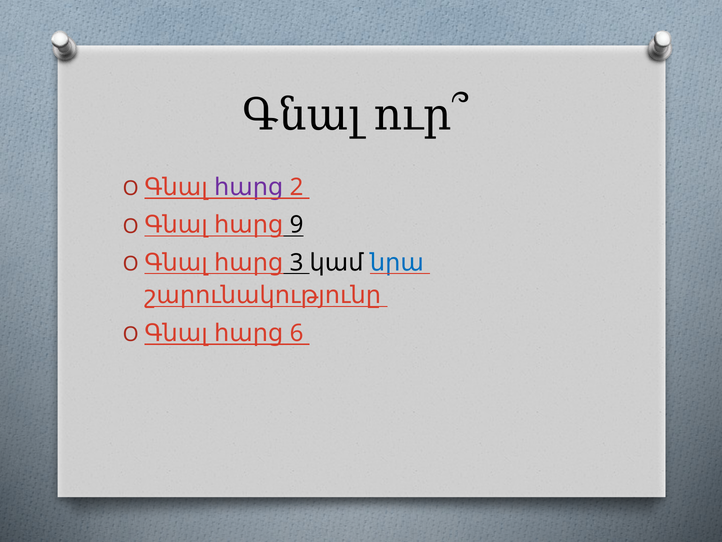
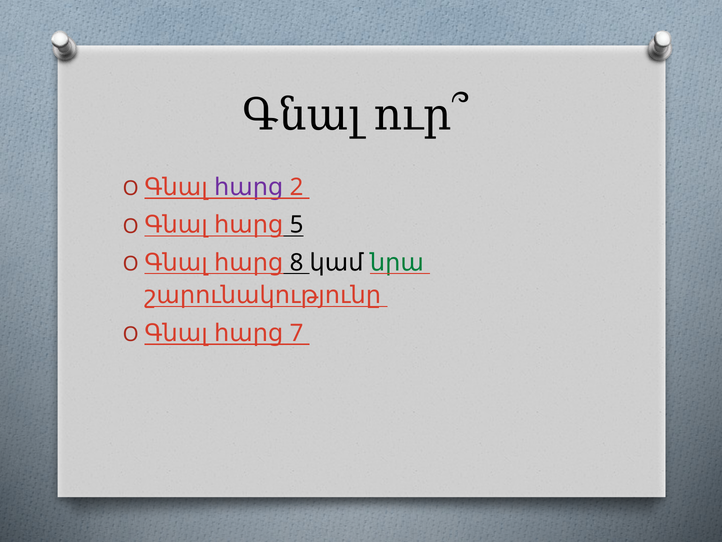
9: 9 -> 5 (297, 225)
3: 3 -> 8 (297, 262)
նրա colour: blue -> green (397, 262)
6: 6 -> 7 (297, 333)
